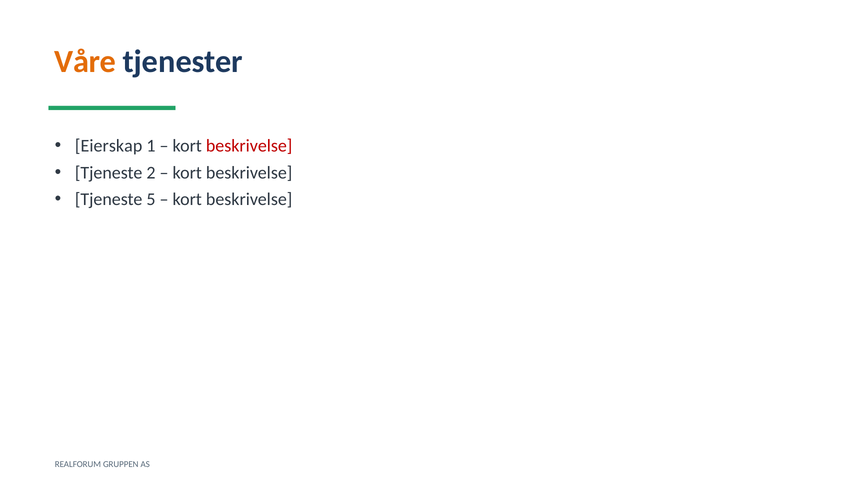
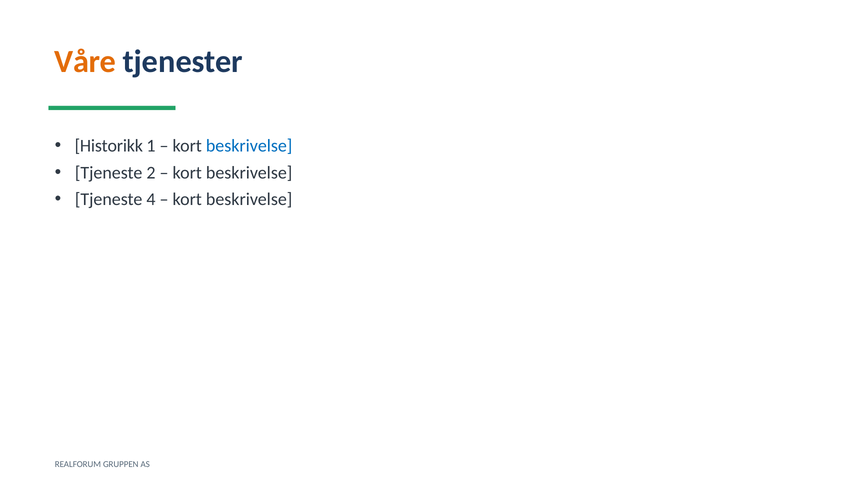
Eierskap: Eierskap -> Historikk (109, 146)
beskrivelse colour: red -> blue (249, 146)
5: 5 -> 4 (151, 200)
